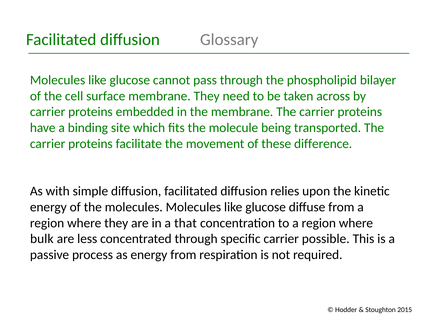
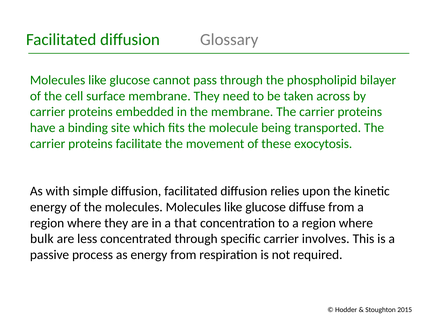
difference: difference -> exocytosis (323, 144)
possible: possible -> involves (326, 239)
